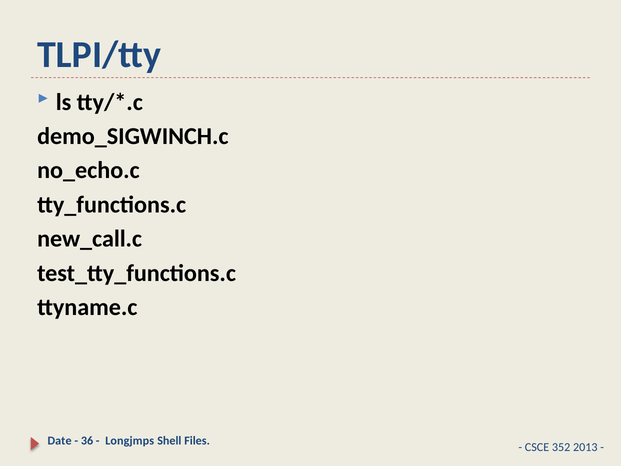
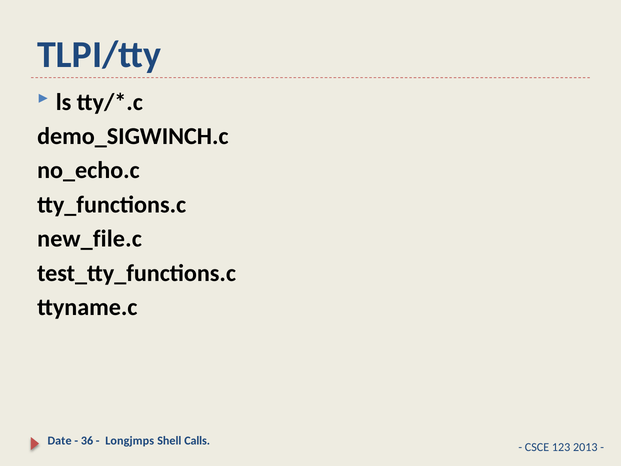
new_call.c: new_call.c -> new_file.c (90, 239)
Files: Files -> Calls (197, 441)
352: 352 -> 123 (561, 447)
